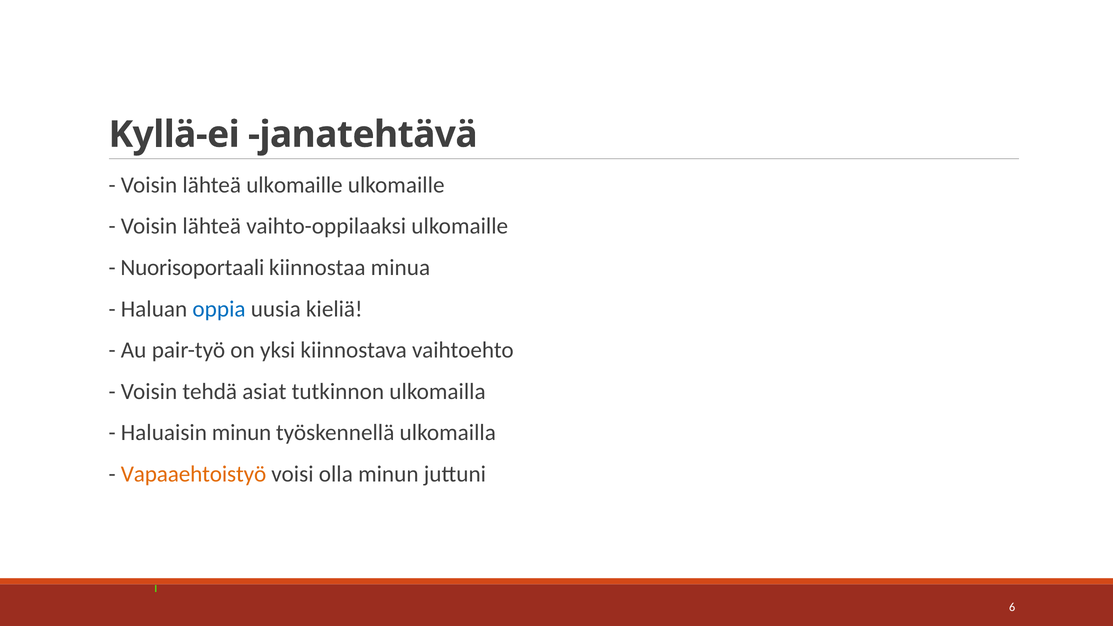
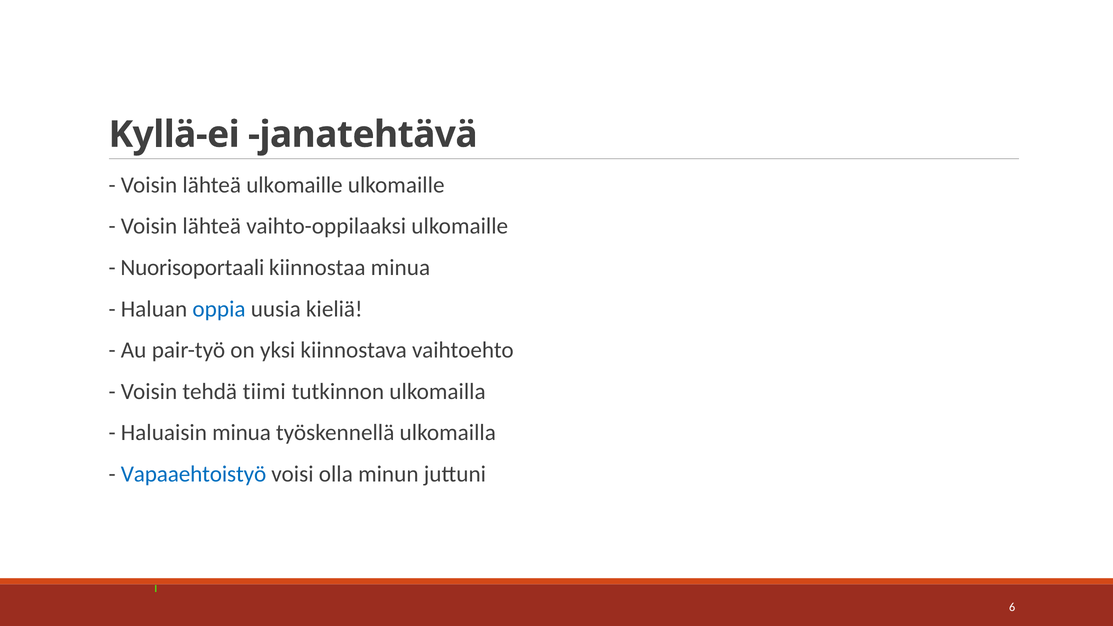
asiat: asiat -> tiimi (264, 391)
Haluaisin minun: minun -> minua (242, 433)
Vapaaehtoistyö colour: orange -> blue (194, 474)
